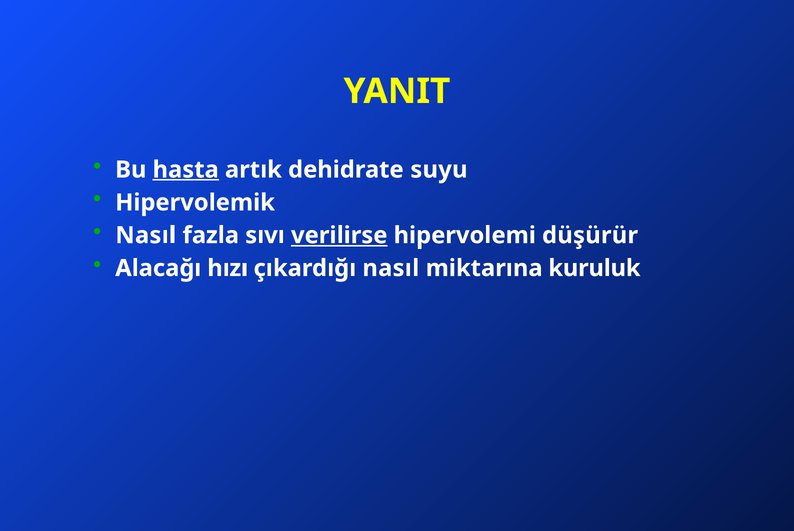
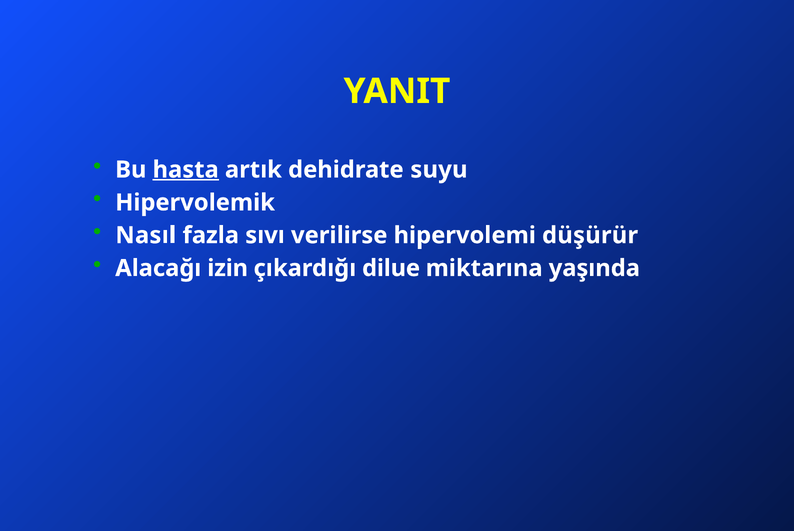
verilirse underline: present -> none (339, 235)
hızı: hızı -> izin (228, 268)
çıkardığı nasıl: nasıl -> dilue (391, 268)
kuruluk: kuruluk -> yaşında (594, 268)
